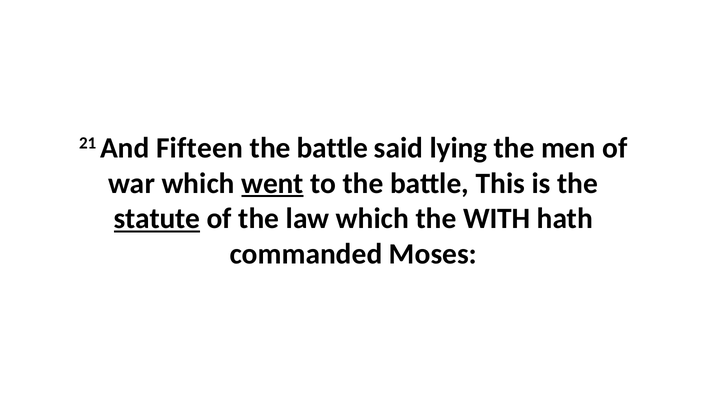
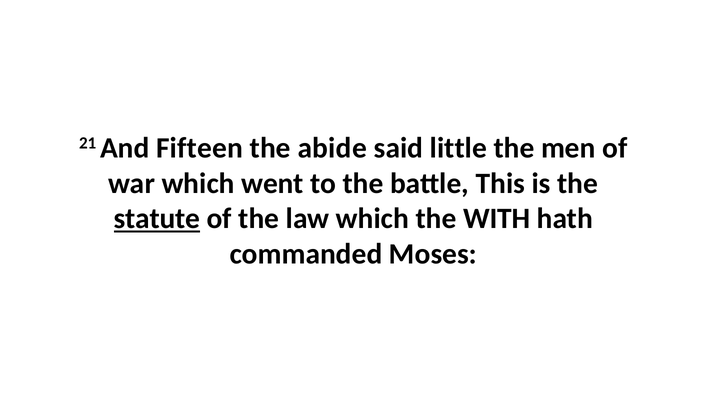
battle: battle -> abide (332, 148)
lying: lying -> little (458, 148)
went underline: present -> none (272, 183)
